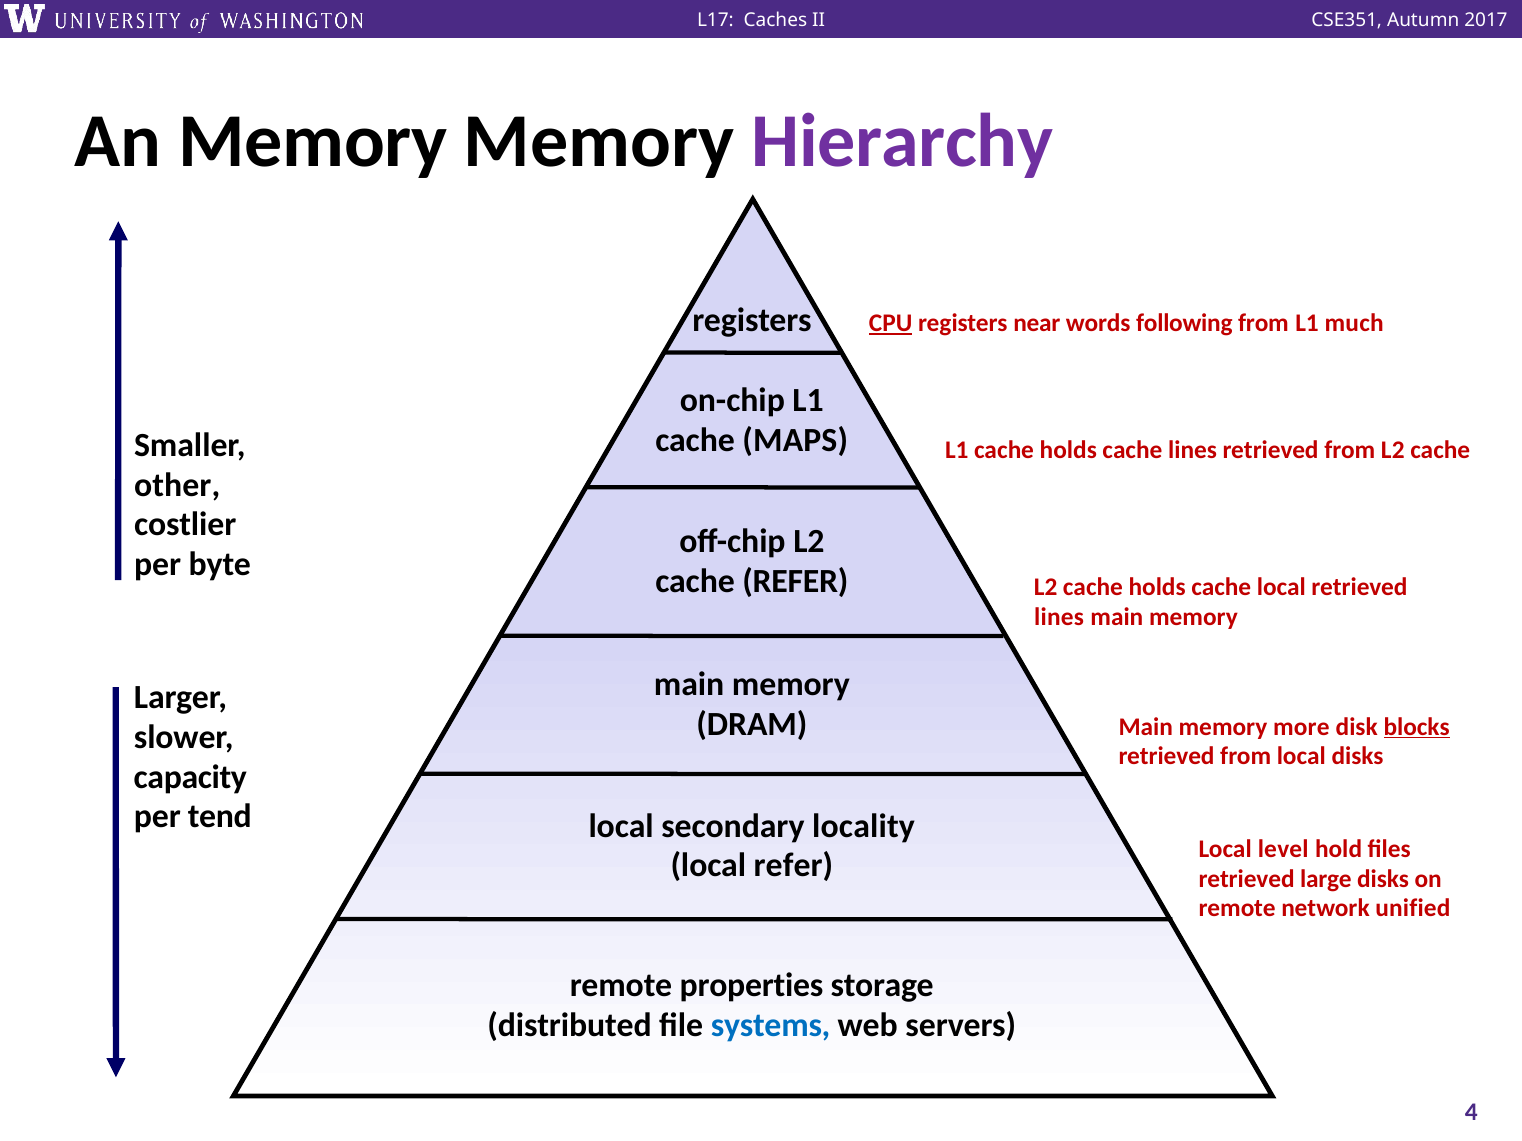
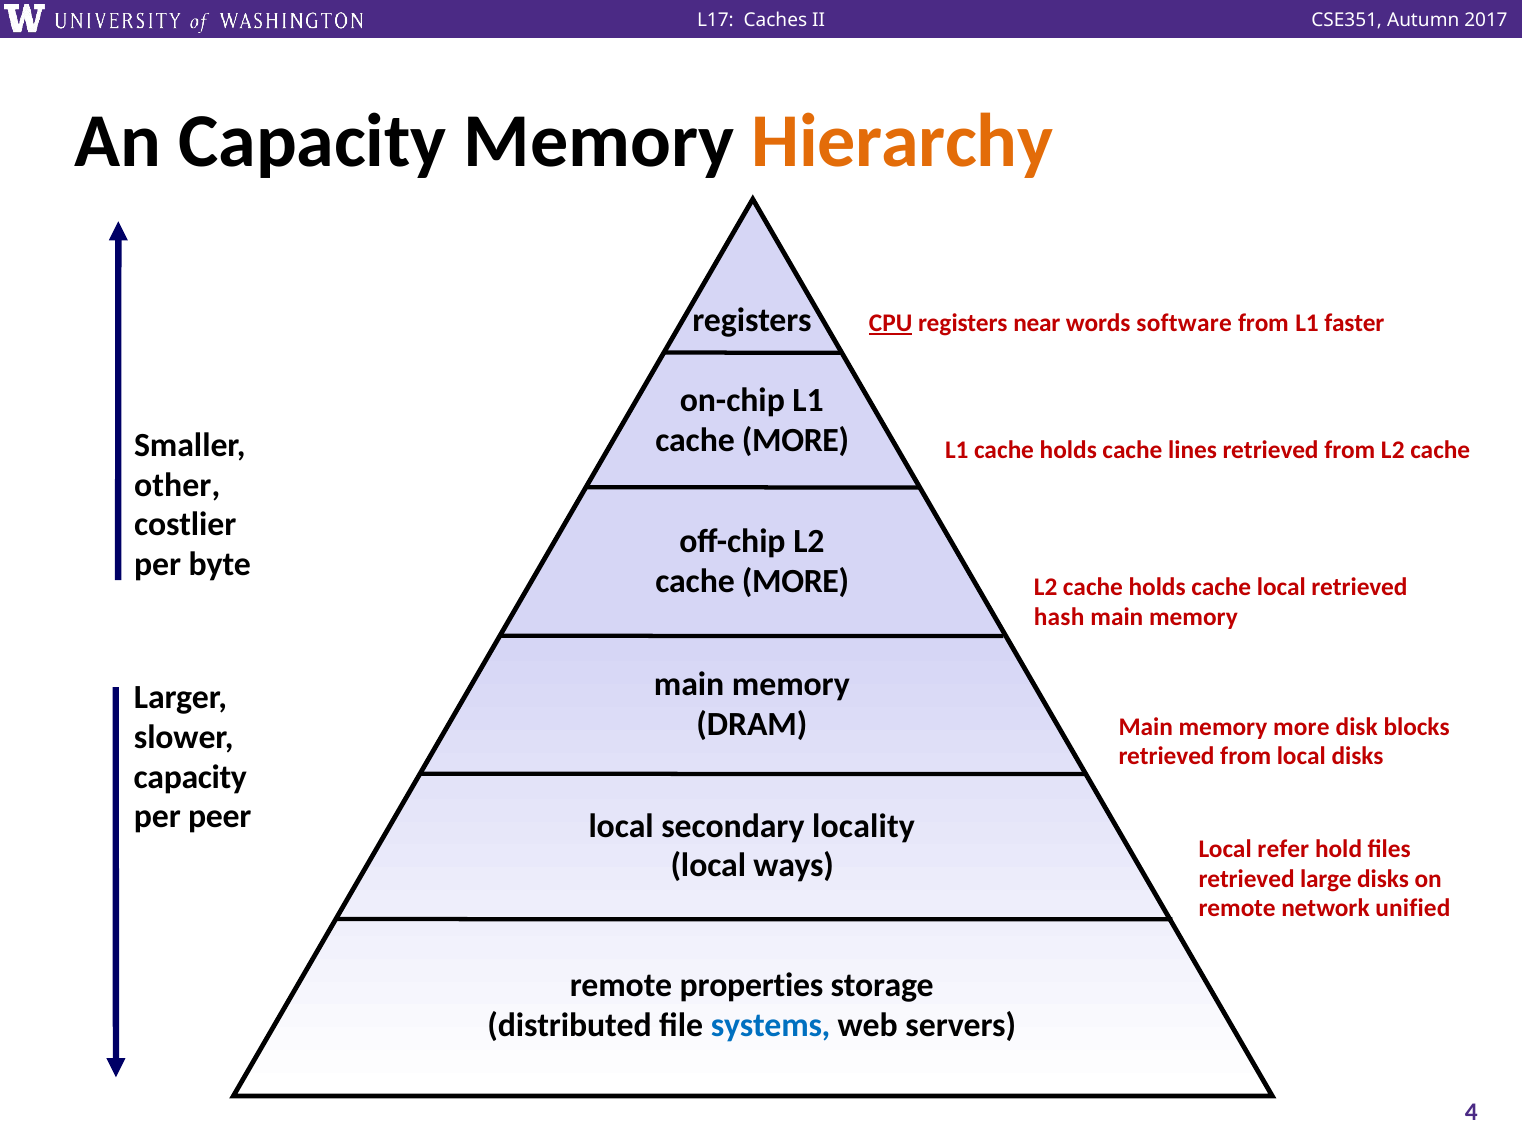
An Memory: Memory -> Capacity (313, 142)
Hierarchy colour: purple -> orange (903, 142)
following: following -> software (1184, 323)
much: much -> faster (1354, 323)
MAPS: MAPS -> MORE (796, 440)
REFER: REFER -> MORE (796, 582)
lines: lines -> hash (1059, 617)
blocks underline: present -> none (1417, 727)
tend: tend -> peer (220, 817)
level: level -> refer (1283, 849)
local refer: refer -> ways (794, 866)
